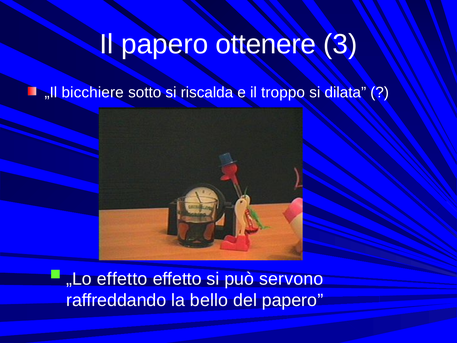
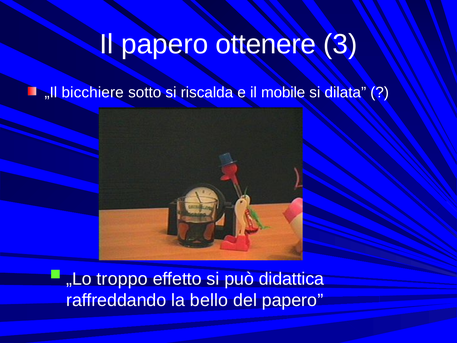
troppo: troppo -> mobile (283, 92)
„Lo effetto: effetto -> troppo (122, 279)
servono: servono -> didattica (291, 279)
